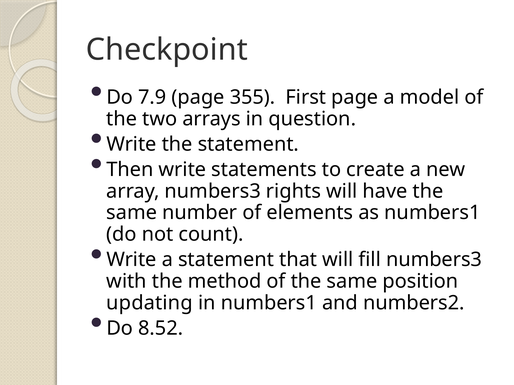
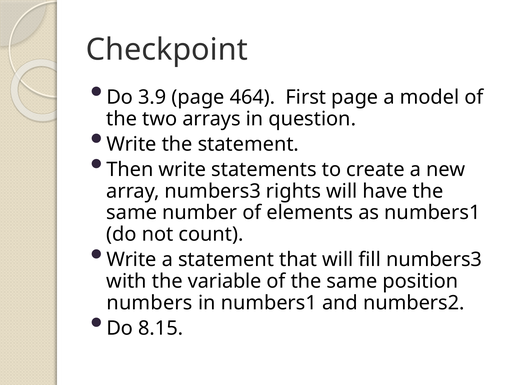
7.9: 7.9 -> 3.9 (152, 97)
355: 355 -> 464 (252, 97)
method: method -> variable (225, 282)
updating: updating -> numbers (150, 303)
8.52: 8.52 -> 8.15 (161, 329)
